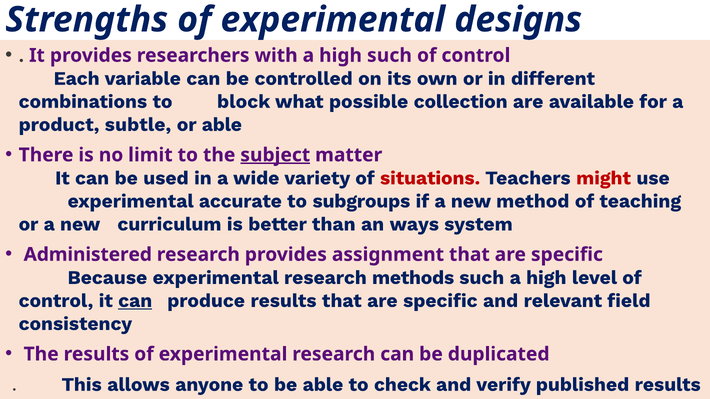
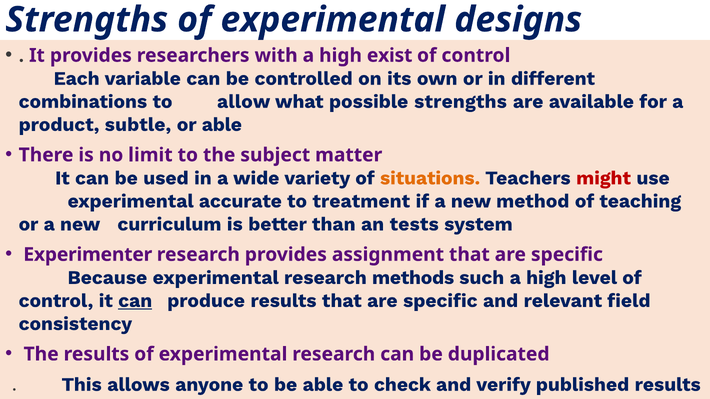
high such: such -> exist (390, 55)
block: block -> allow (244, 102)
possible collection: collection -> strengths (460, 102)
subject underline: present -> none (275, 155)
situations colour: red -> orange (430, 178)
subgroups: subgroups -> treatment (361, 201)
ways: ways -> tests (414, 224)
Administered: Administered -> Experimenter (88, 255)
